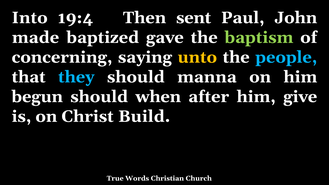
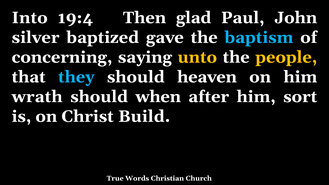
sent: sent -> glad (194, 18)
made: made -> silver (36, 38)
baptism colour: light green -> light blue (259, 38)
people colour: light blue -> yellow (286, 57)
manna: manna -> heaven (207, 77)
begun: begun -> wrath (37, 97)
give: give -> sort (300, 97)
